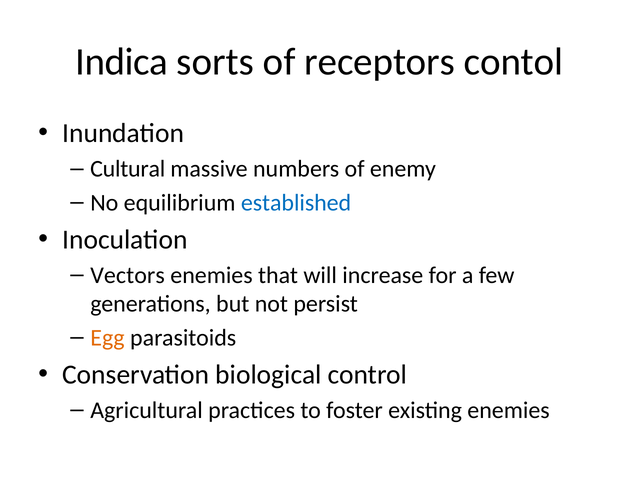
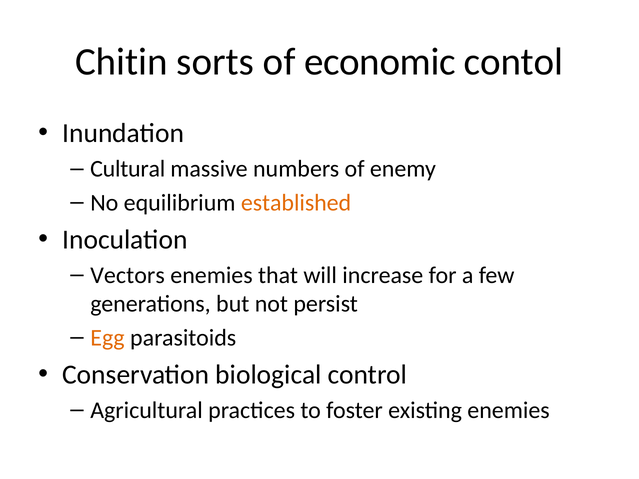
Indica: Indica -> Chitin (121, 62)
receptors: receptors -> economic (380, 62)
established colour: blue -> orange (296, 203)
